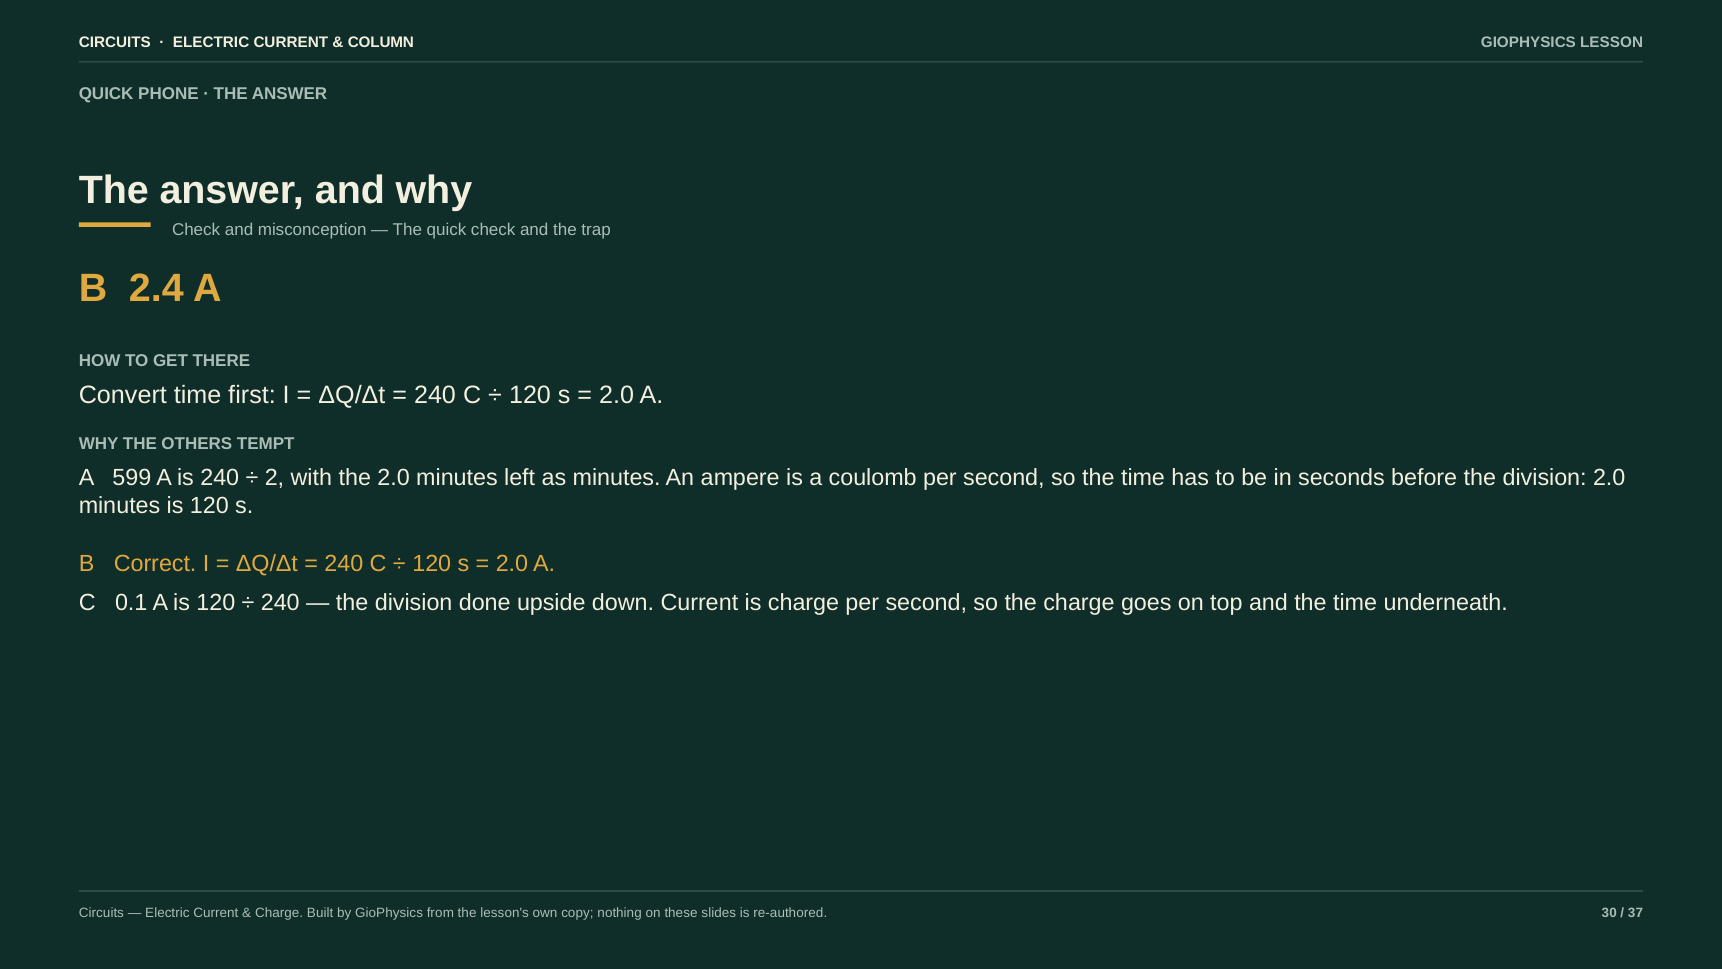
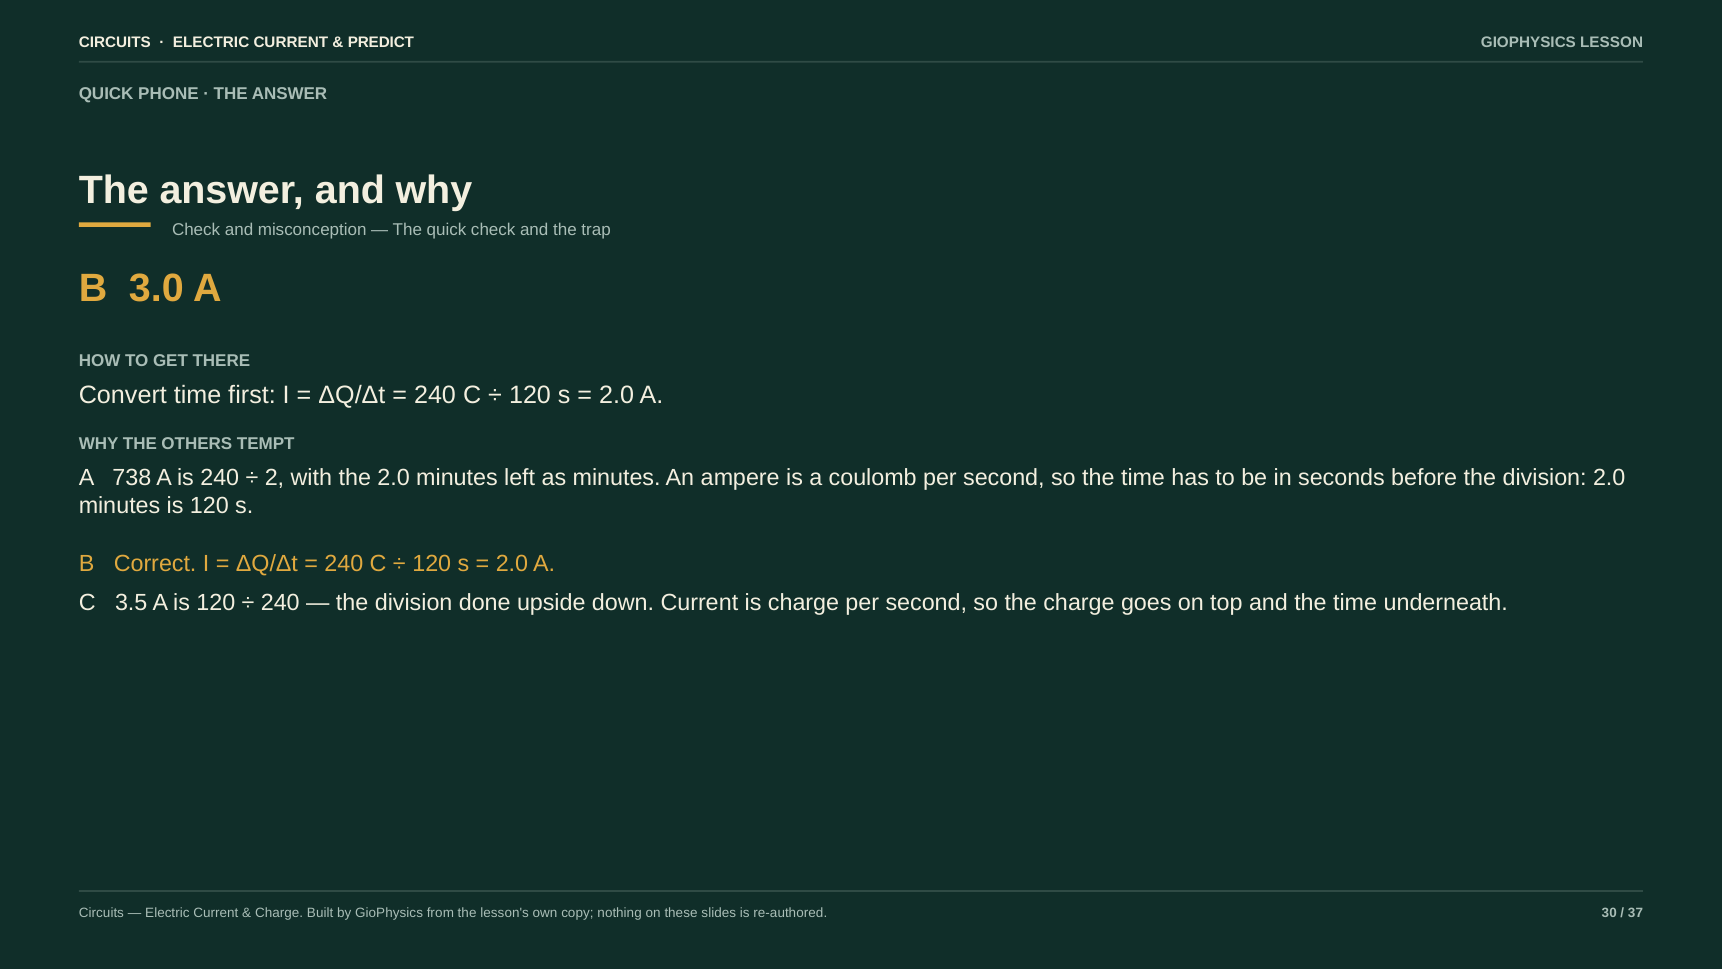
COLUMN: COLUMN -> PREDICT (381, 42)
2.4: 2.4 -> 3.0 (156, 288)
599: 599 -> 738 (132, 477)
0.1: 0.1 -> 3.5 (131, 603)
